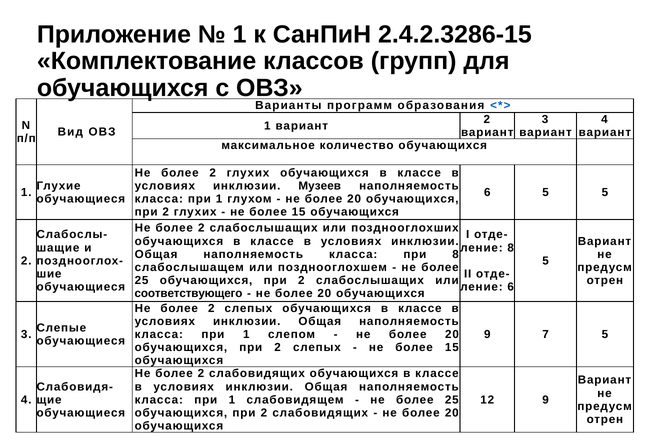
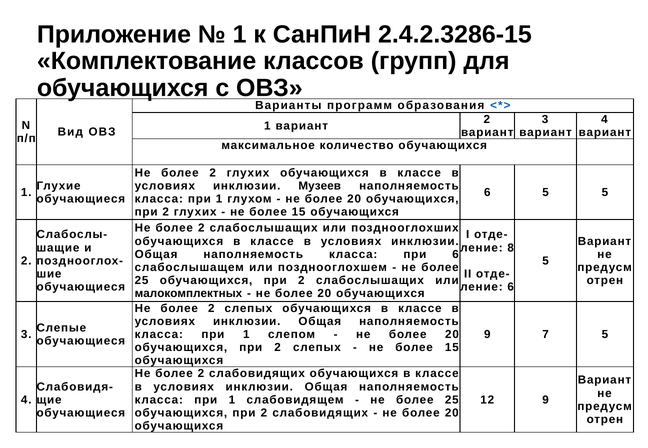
при 8: 8 -> 6 (456, 255)
соответствующего: соответствующего -> малокомплектных (188, 294)
